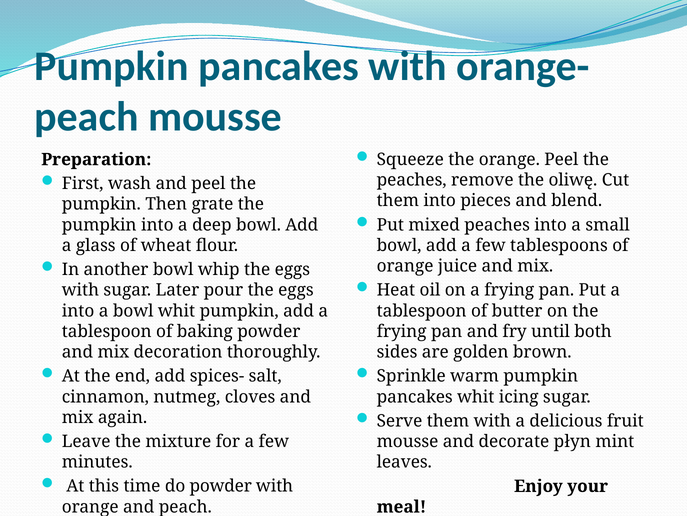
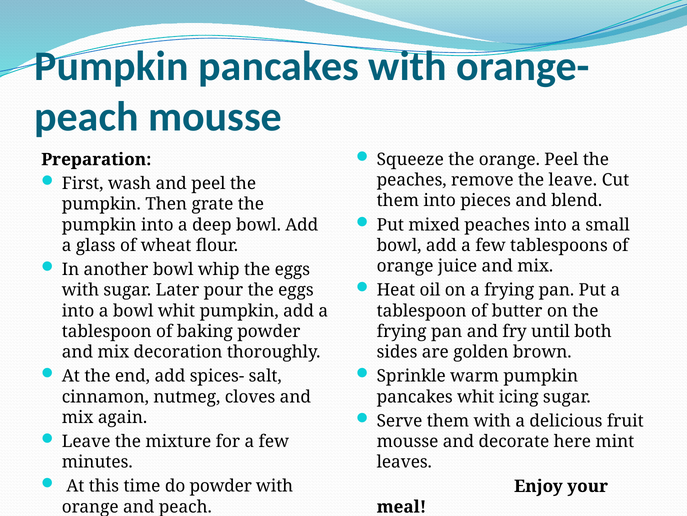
the oliwę: oliwę -> leave (573, 180)
płyn: płyn -> here (572, 441)
